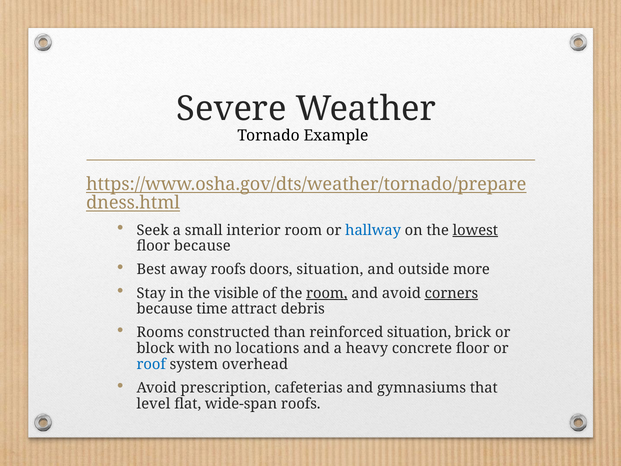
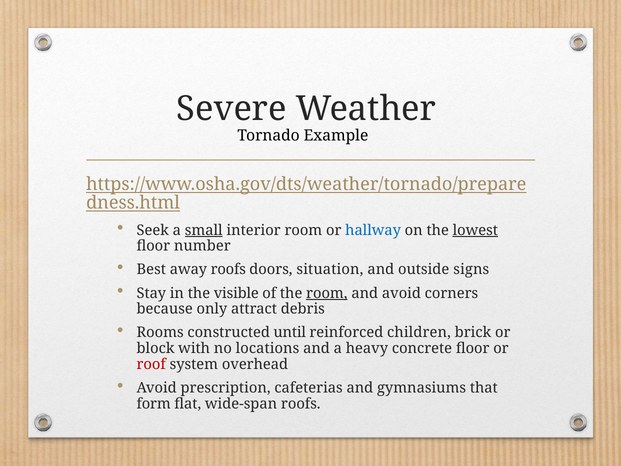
small underline: none -> present (204, 230)
floor because: because -> number (202, 246)
more: more -> signs (471, 269)
corners underline: present -> none (451, 293)
time: time -> only (212, 309)
than: than -> until (290, 332)
reinforced situation: situation -> children (419, 332)
roof colour: blue -> red (151, 364)
level: level -> form (154, 404)
